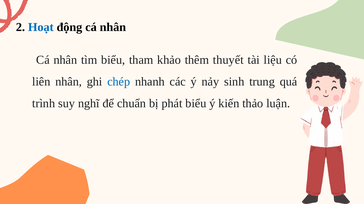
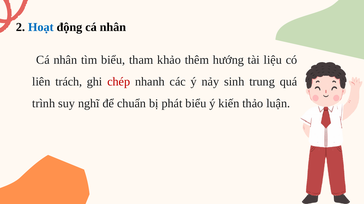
thuyết: thuyết -> hướng (228, 60)
liên nhân: nhân -> trách (69, 82)
chép colour: blue -> red (119, 82)
